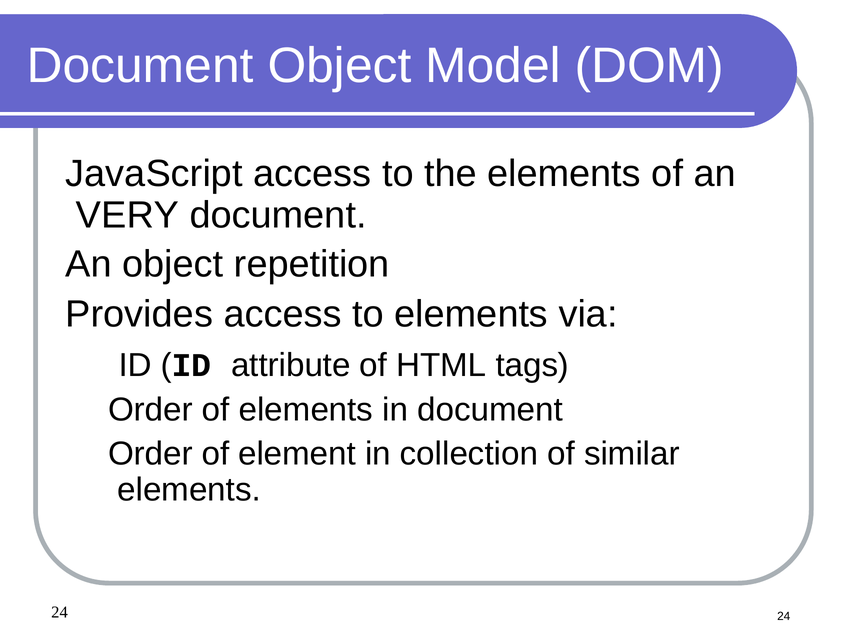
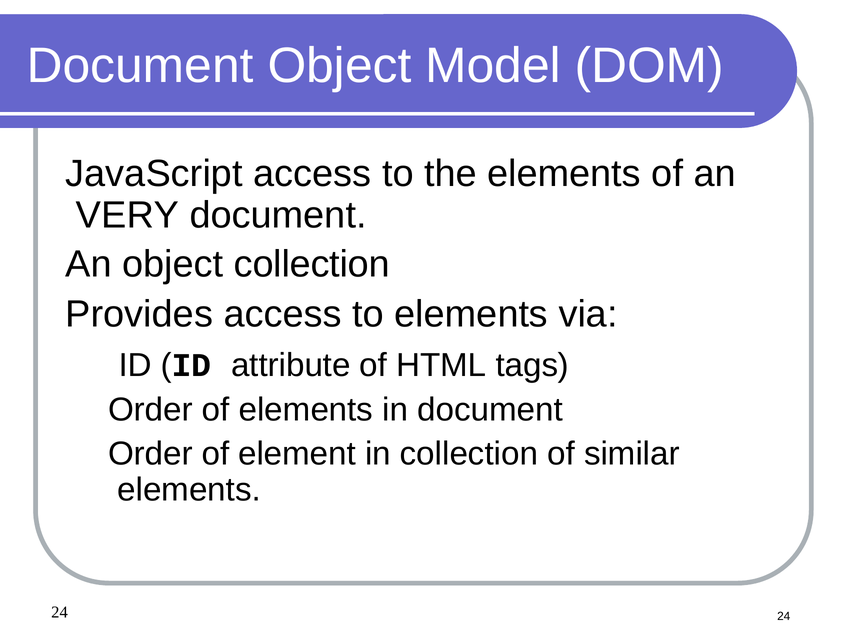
object repetition: repetition -> collection (312, 265)
